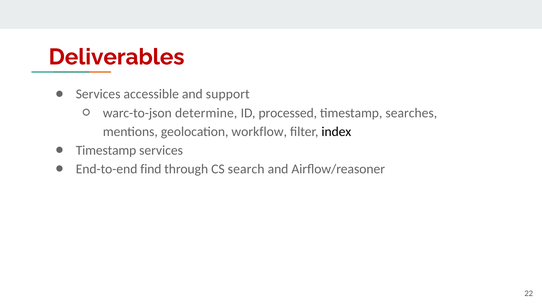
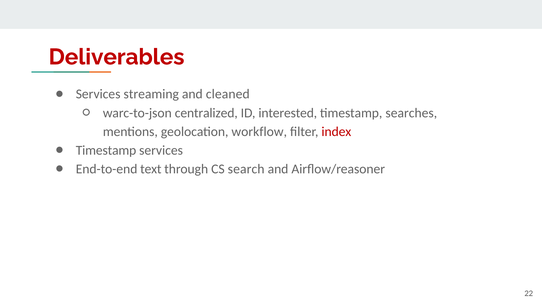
accessible: accessible -> streaming (151, 94)
support: support -> cleaned (228, 94)
determine: determine -> centralized (206, 113)
processed: processed -> interested (288, 113)
index colour: black -> red (336, 132)
find: find -> text (151, 169)
